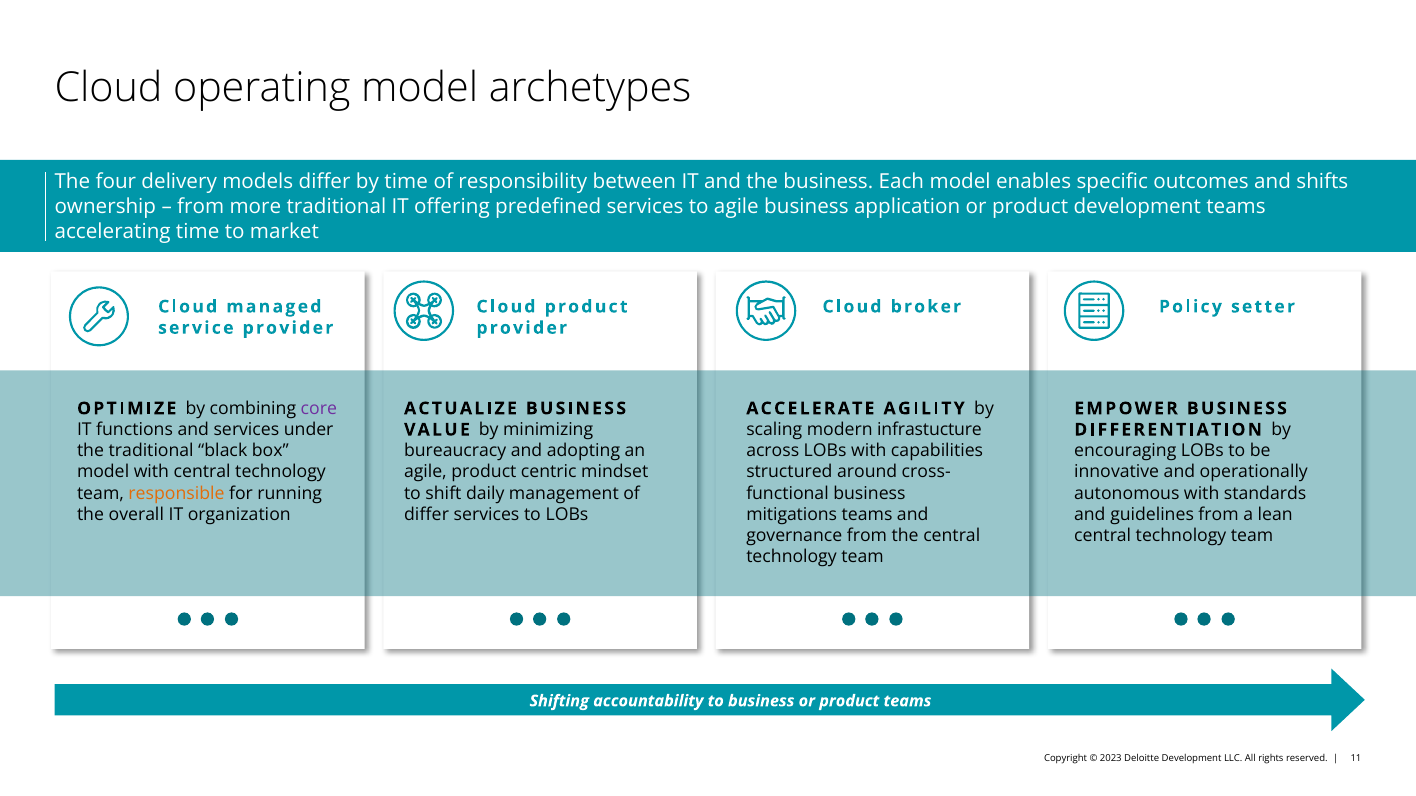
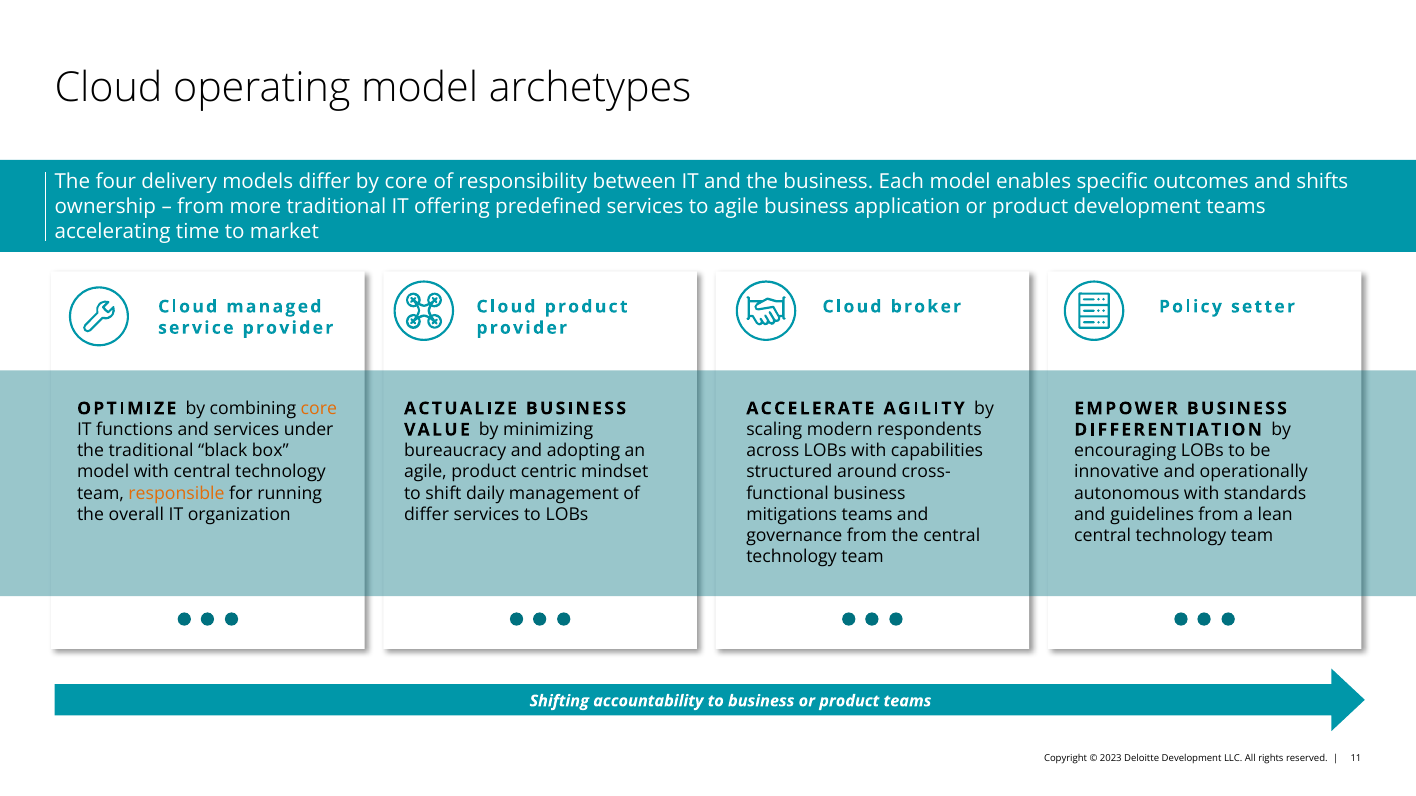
by time: time -> core (406, 182)
core colour: purple -> orange (319, 409)
infrastucture: infrastucture -> respondents (929, 430)
